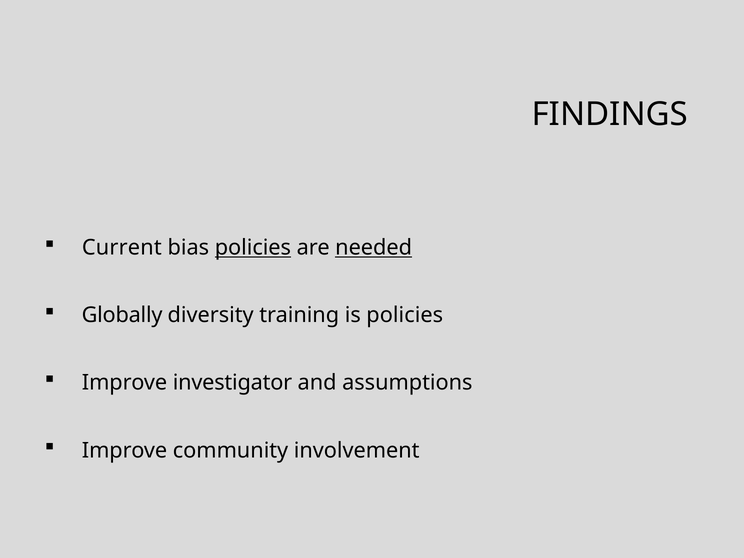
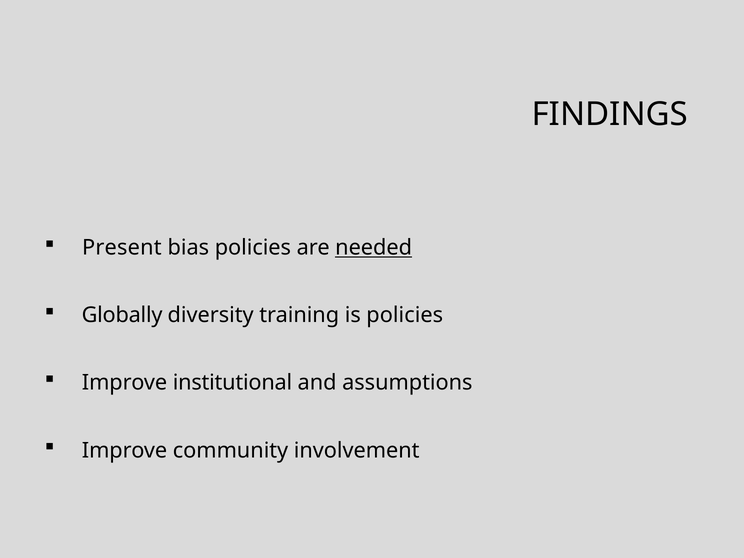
Current: Current -> Present (122, 248)
policies underline: present -> none (253, 248)
investigator: investigator -> institutional (232, 383)
